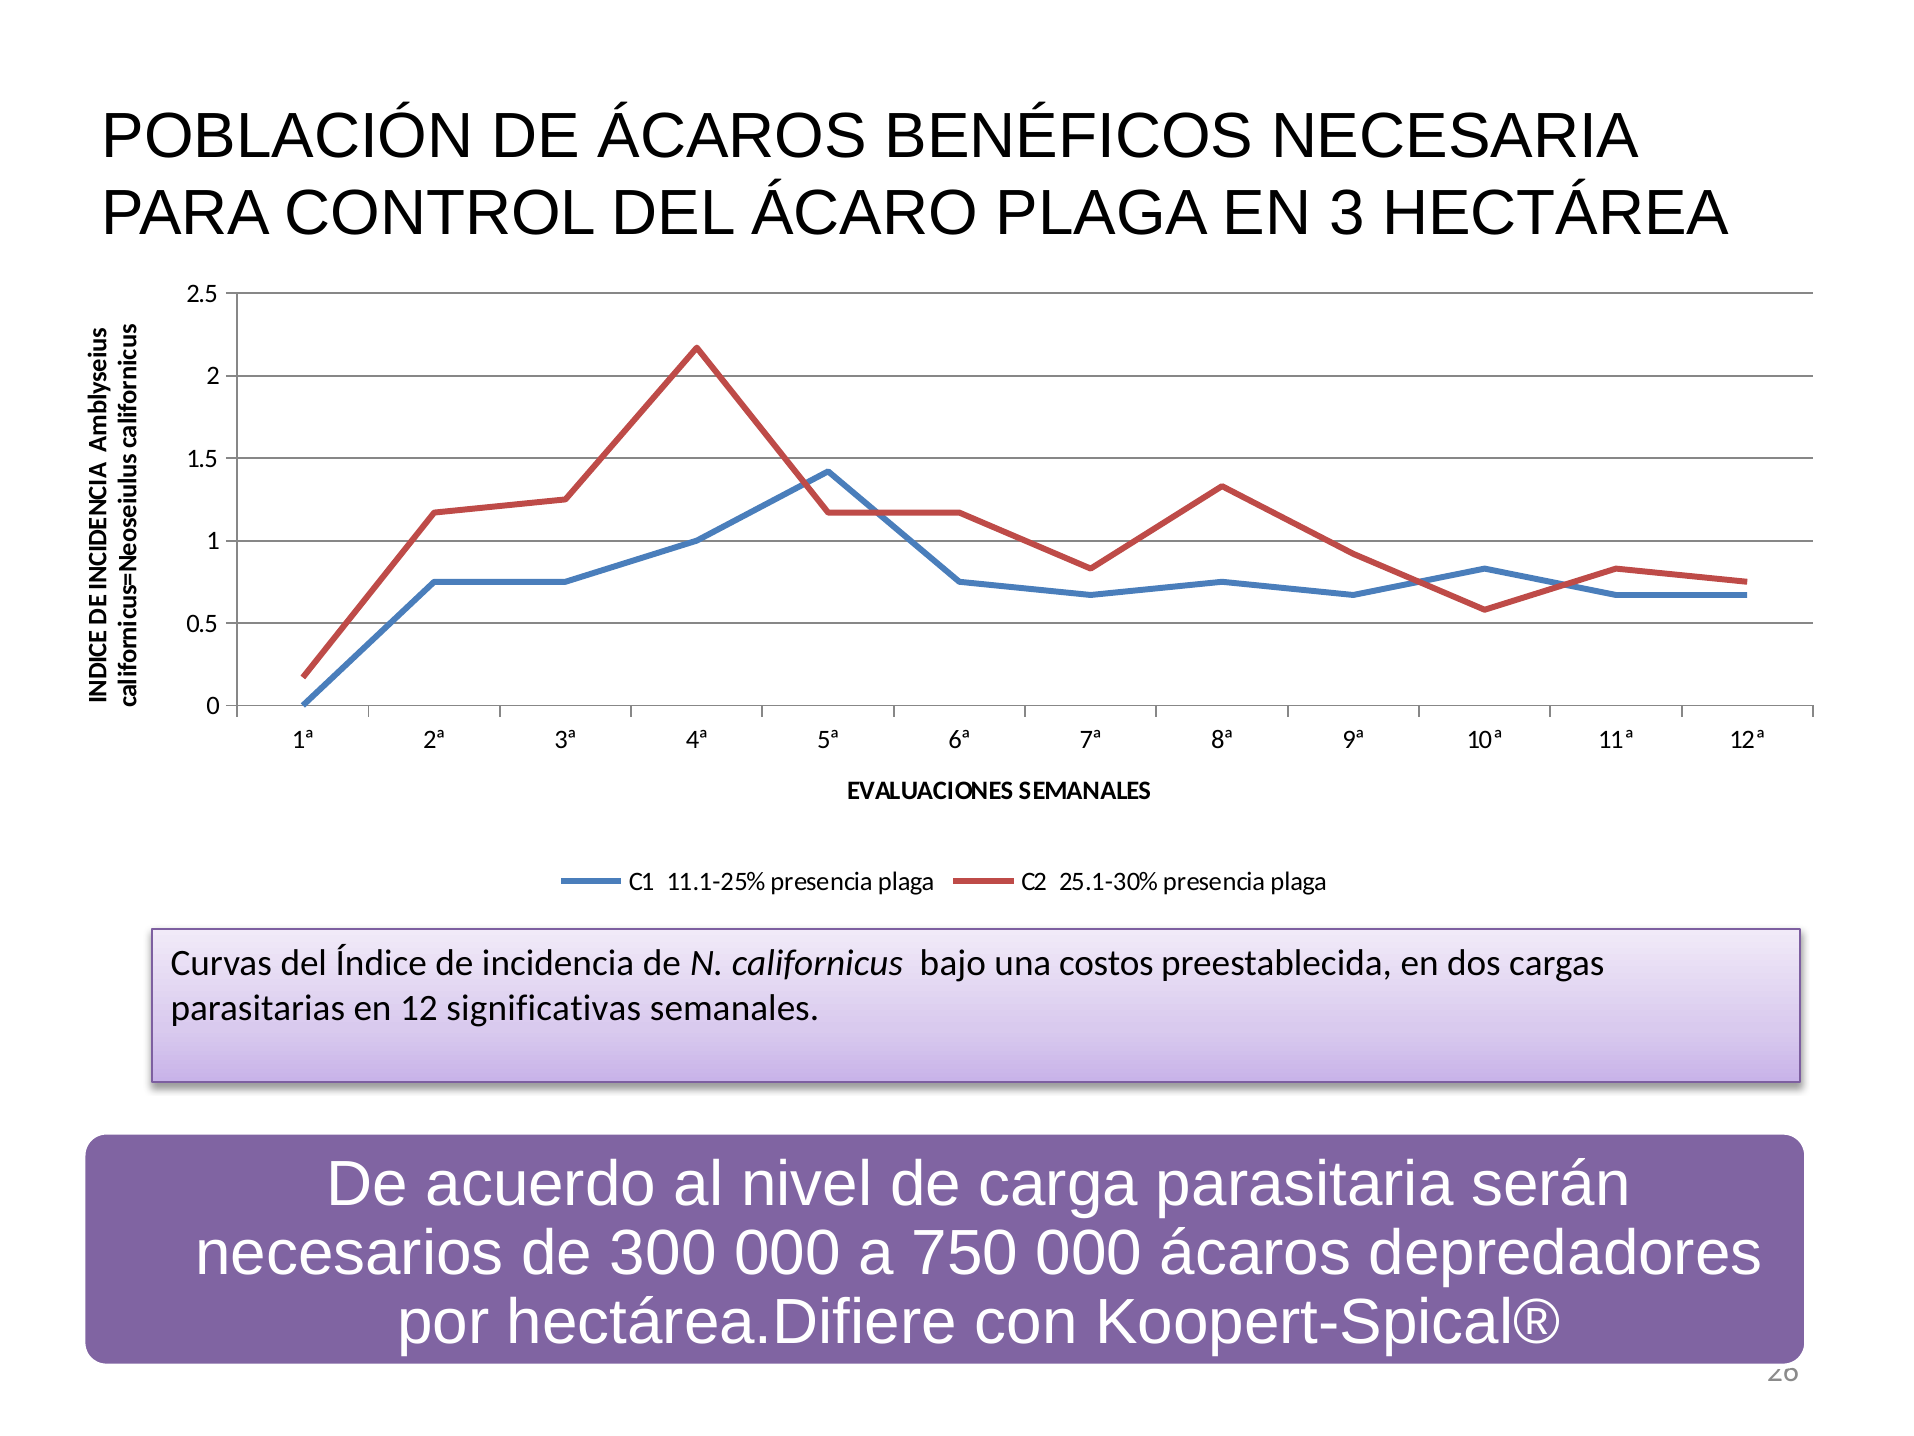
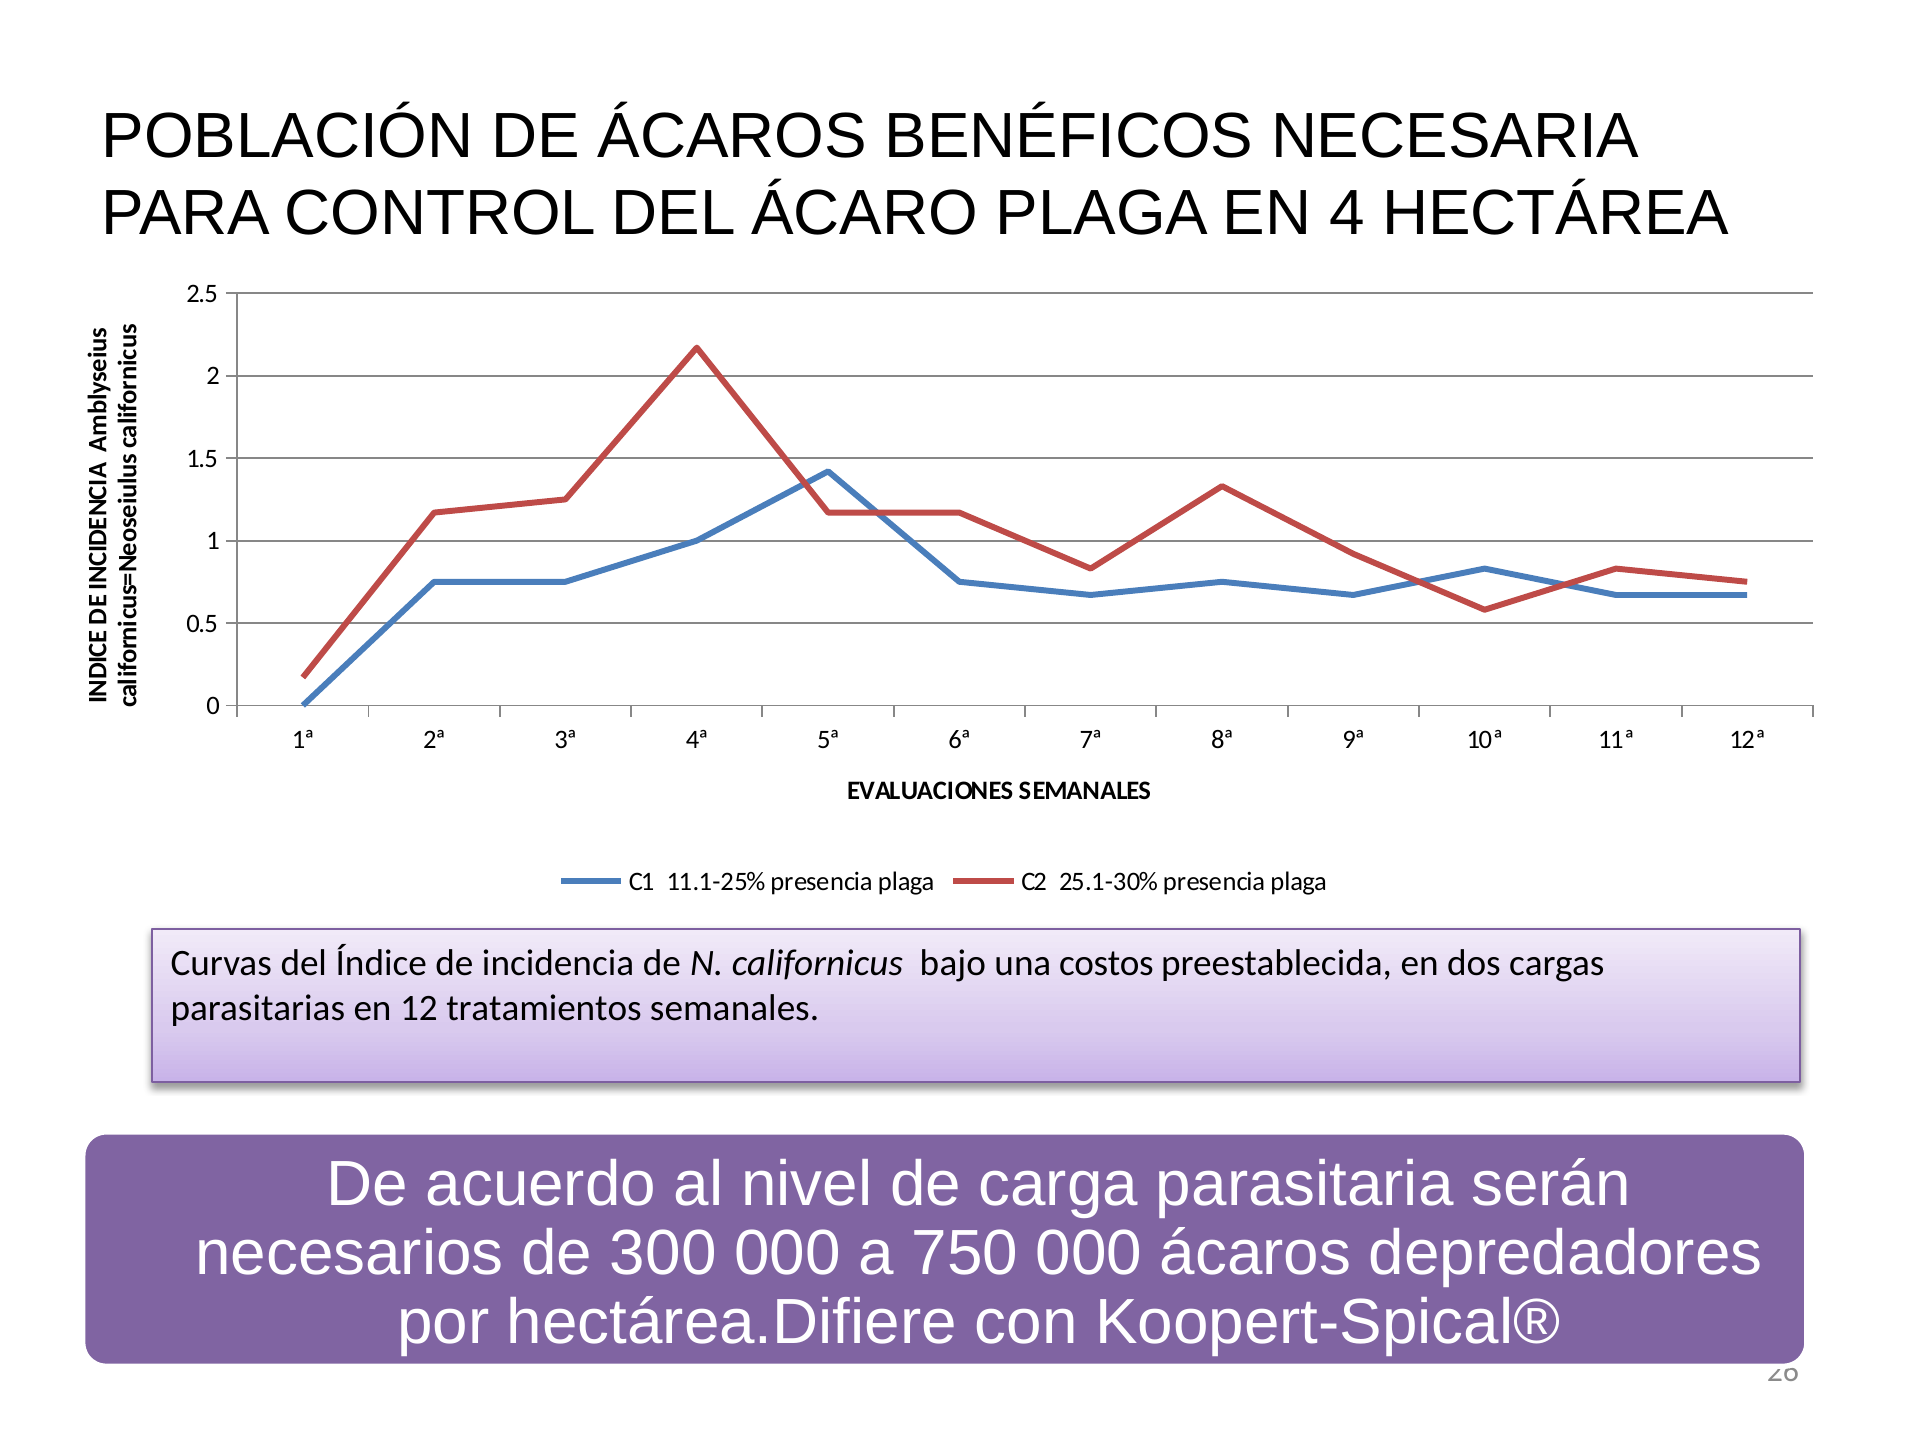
3: 3 -> 4 (1347, 213)
significativas: significativas -> tratamientos (544, 1008)
